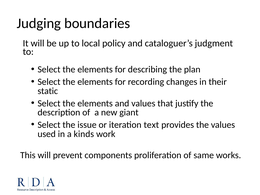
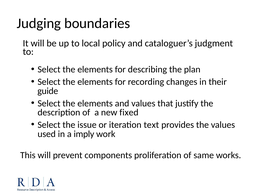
static: static -> guide (48, 91)
giant: giant -> fixed (129, 112)
kinds: kinds -> imply (84, 134)
